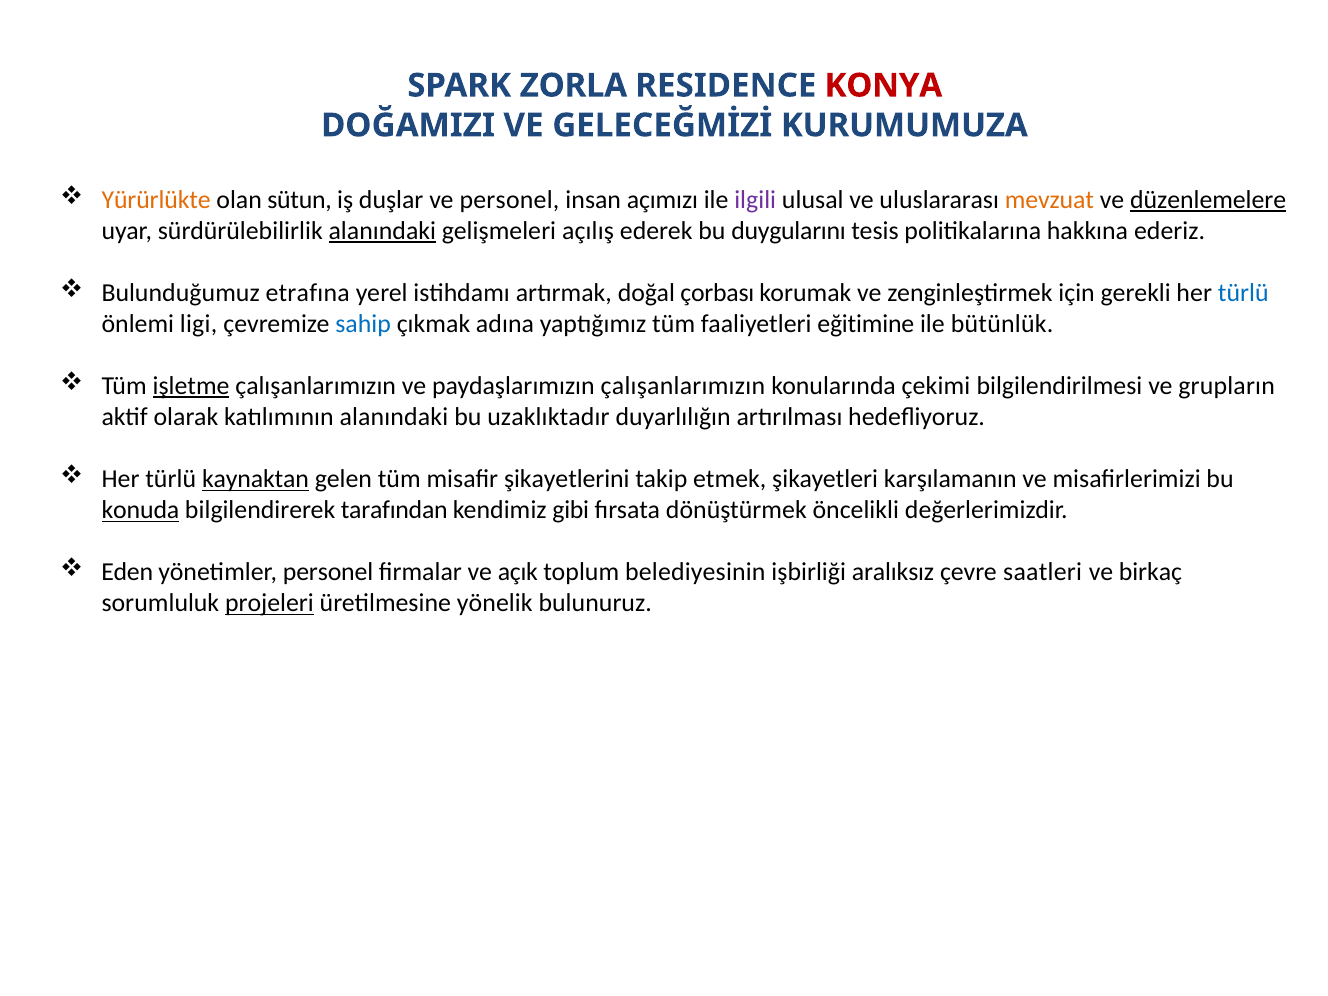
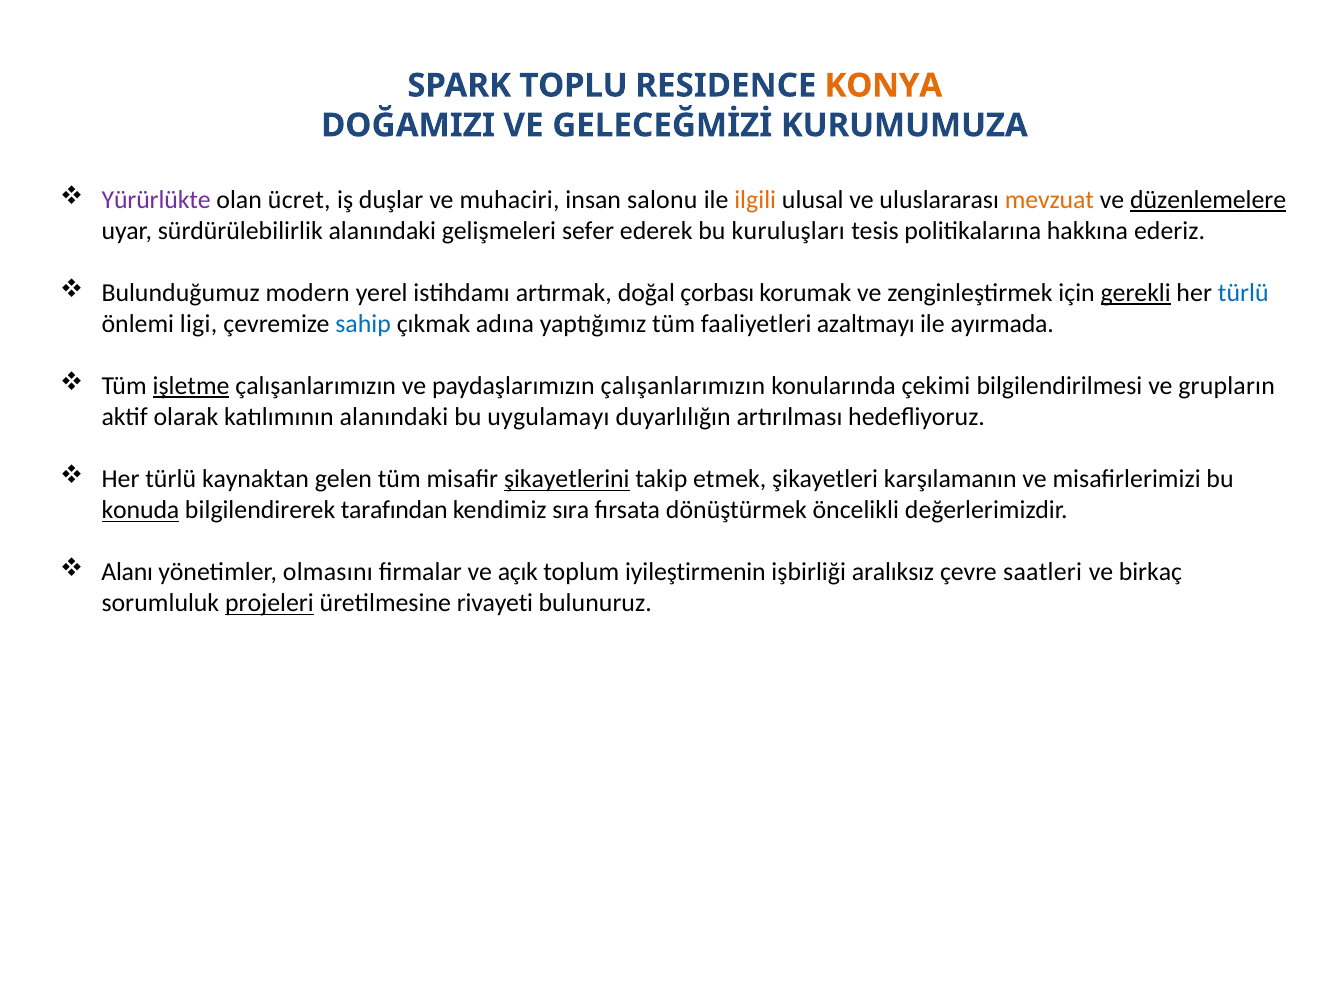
ZORLA: ZORLA -> TOPLU (573, 86)
KONYA colour: red -> orange (883, 86)
Yürürlükte colour: orange -> purple (156, 200)
sütun: sütun -> ücret (299, 200)
ve personel: personel -> muhaciri (509, 200)
açımızı: açımızı -> salonu (662, 200)
ilgili colour: purple -> orange (755, 200)
alanındaki underline: present -> none (382, 231)
açılış: açılış -> sefer (588, 231)
duygularını: duygularını -> kuruluşları (788, 231)
etrafına: etrafına -> modern (308, 293)
gerekli underline: none -> present (1136, 293)
eğitimine: eğitimine -> azaltmayı (866, 324)
bütünlük: bütünlük -> ayırmada (1002, 324)
uzaklıktadır: uzaklıktadır -> uygulamayı (548, 417)
kaynaktan underline: present -> none (255, 479)
şikayetlerini underline: none -> present (567, 479)
gibi: gibi -> sıra (571, 510)
Eden: Eden -> Alanı (127, 572)
yönetimler personel: personel -> olmasını (328, 572)
belediyesinin: belediyesinin -> iyileştirmenin (695, 572)
yönelik: yönelik -> rivayeti (495, 603)
